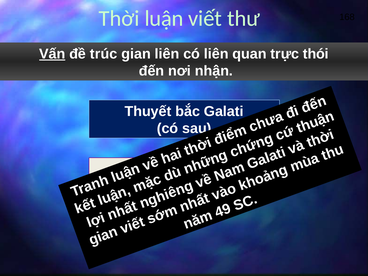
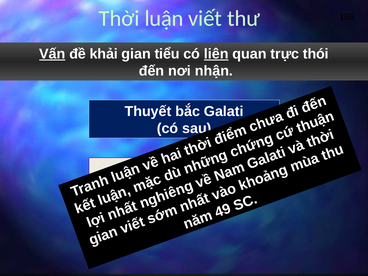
trúc: trúc -> khải (104, 54)
gian liên: liên -> tiểu (167, 54)
liên underline: none -> present (216, 54)
